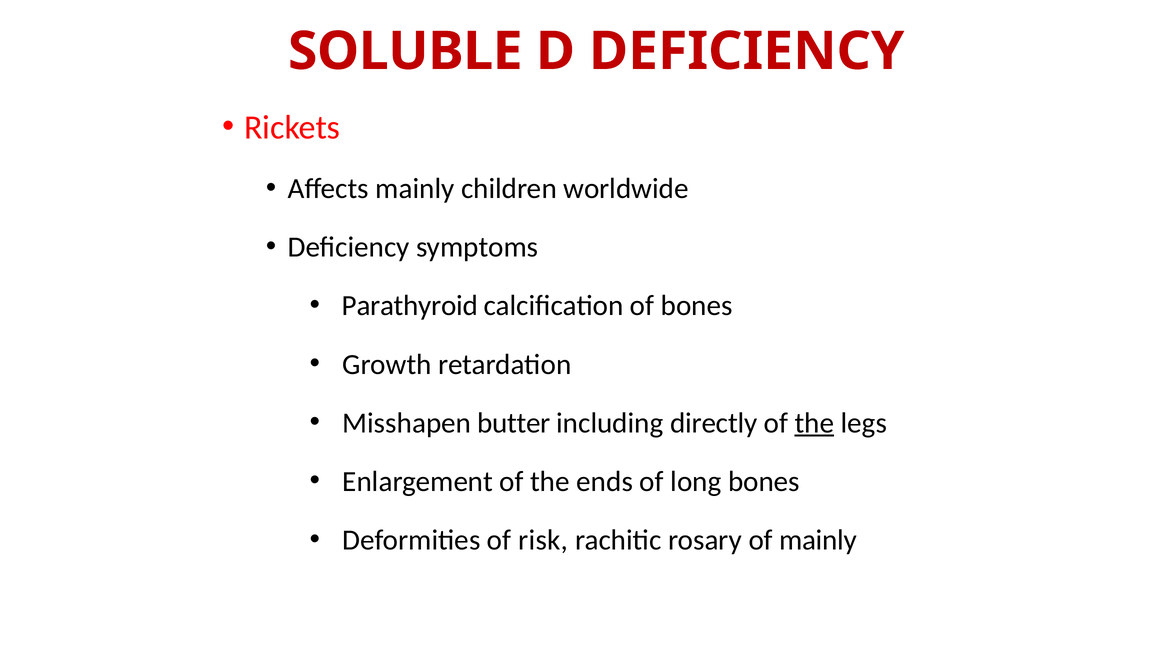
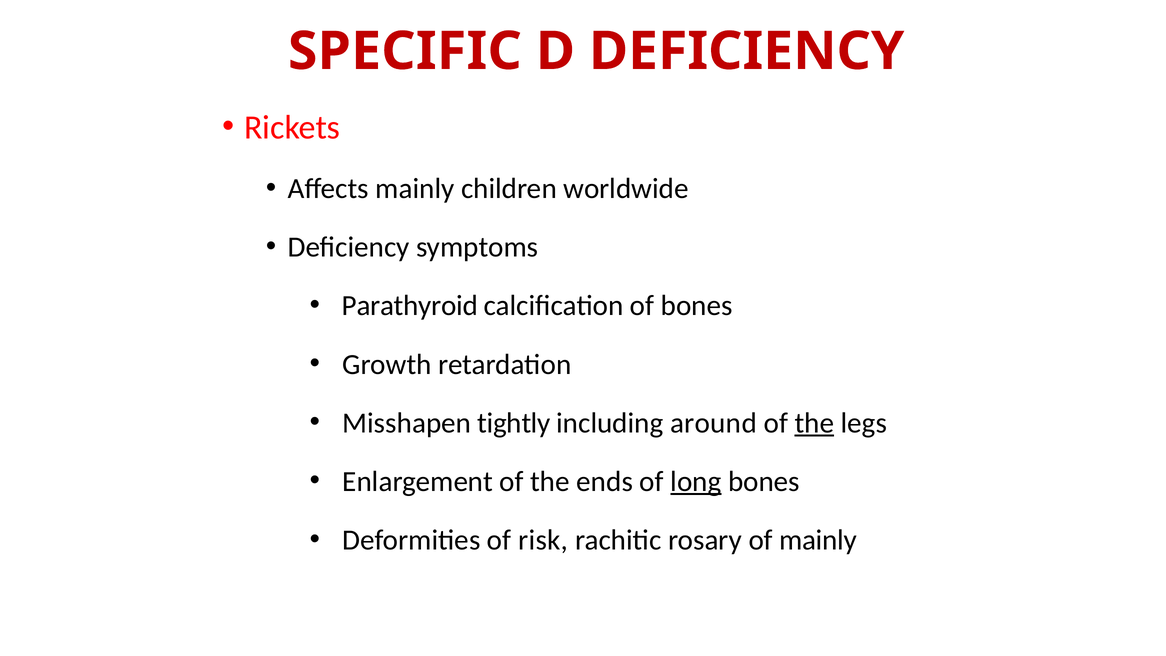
SOLUBLE: SOLUBLE -> SPECIFIC (405, 51)
butter: butter -> tightly (514, 423)
directly: directly -> around (713, 423)
long underline: none -> present (696, 481)
